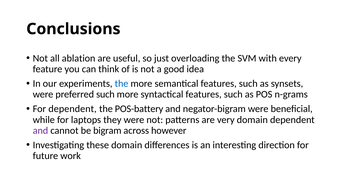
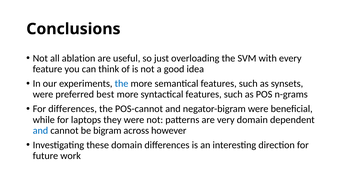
preferred such: such -> best (105, 94)
For dependent: dependent -> differences (73, 109)
POS-battery: POS-battery -> POS-cannot (139, 109)
and colour: purple -> blue (40, 131)
